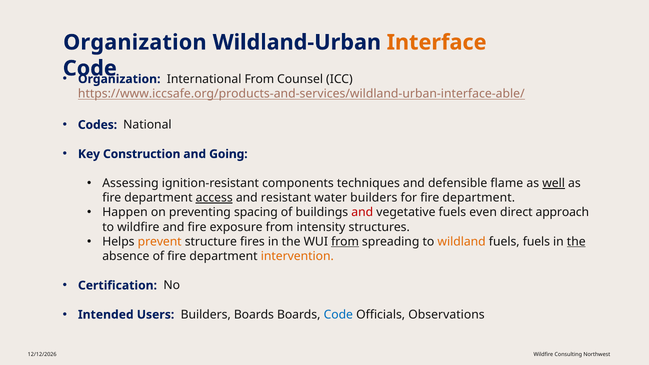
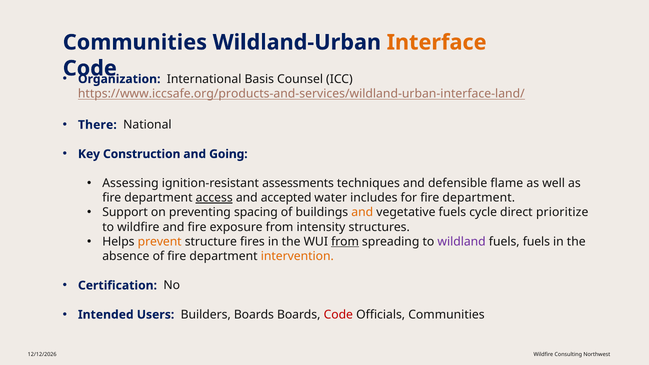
Organization: Organization -> Communities (135, 42)
International From: From -> Basis (259, 79)
https://www.iccsafe.org/products-and-services/wildland-urban-interface-able/: https://www.iccsafe.org/products-and-services/wildland-urban-interface-able/ -> https://www.iccsafe.org/products-and-services/wildland-urban-interface-land/ (301, 94)
Codes: Codes -> There (97, 125)
components: components -> assessments (298, 183)
well underline: present -> none (554, 183)
resistant: resistant -> accepted (286, 198)
water builders: builders -> includes (374, 198)
Happen: Happen -> Support (125, 212)
and colour: red -> orange (362, 212)
even: even -> cycle (483, 212)
approach: approach -> prioritize (562, 212)
wildland colour: orange -> purple (462, 242)
the underline: present -> none (576, 242)
Code colour: blue -> red (338, 315)
Officials Observations: Observations -> Communities (446, 315)
